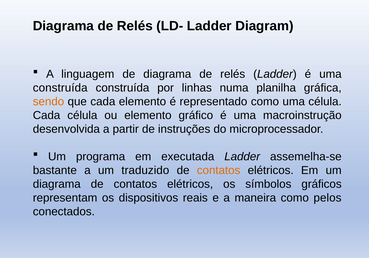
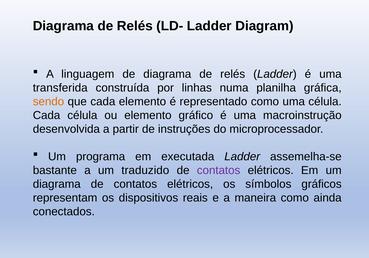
construída: construída -> transferida (60, 88)
contatos colour: orange -> purple (219, 171)
pelos: pelos -> ainda (328, 198)
